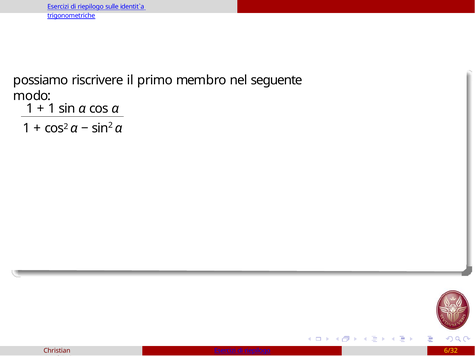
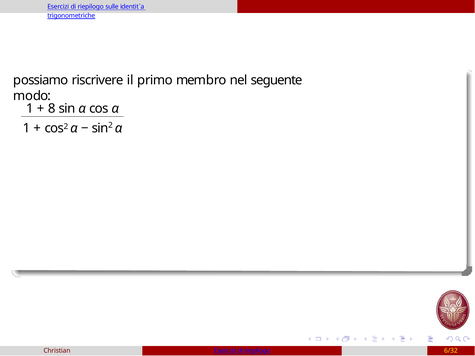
1: 1 -> 8 (52, 109)
